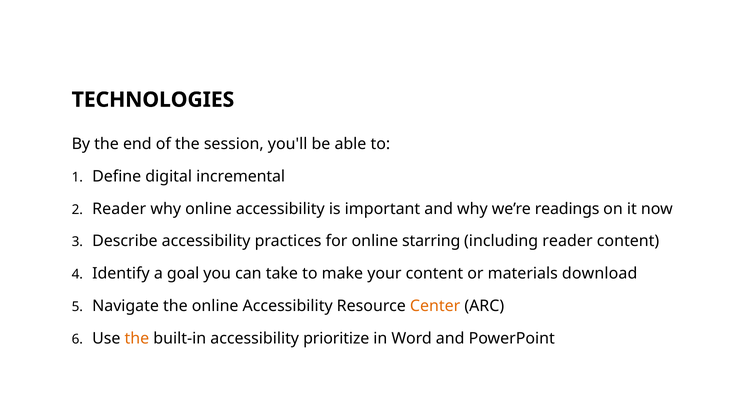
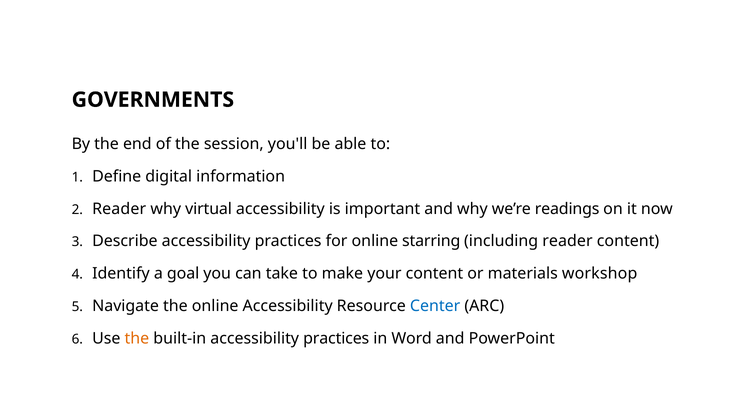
TECHNOLOGIES: TECHNOLOGIES -> GOVERNMENTS (153, 100)
incremental: incremental -> information (241, 177)
why online: online -> virtual (209, 209)
download: download -> workshop (600, 274)
Center colour: orange -> blue (435, 307)
built-in accessibility prioritize: prioritize -> practices (336, 339)
